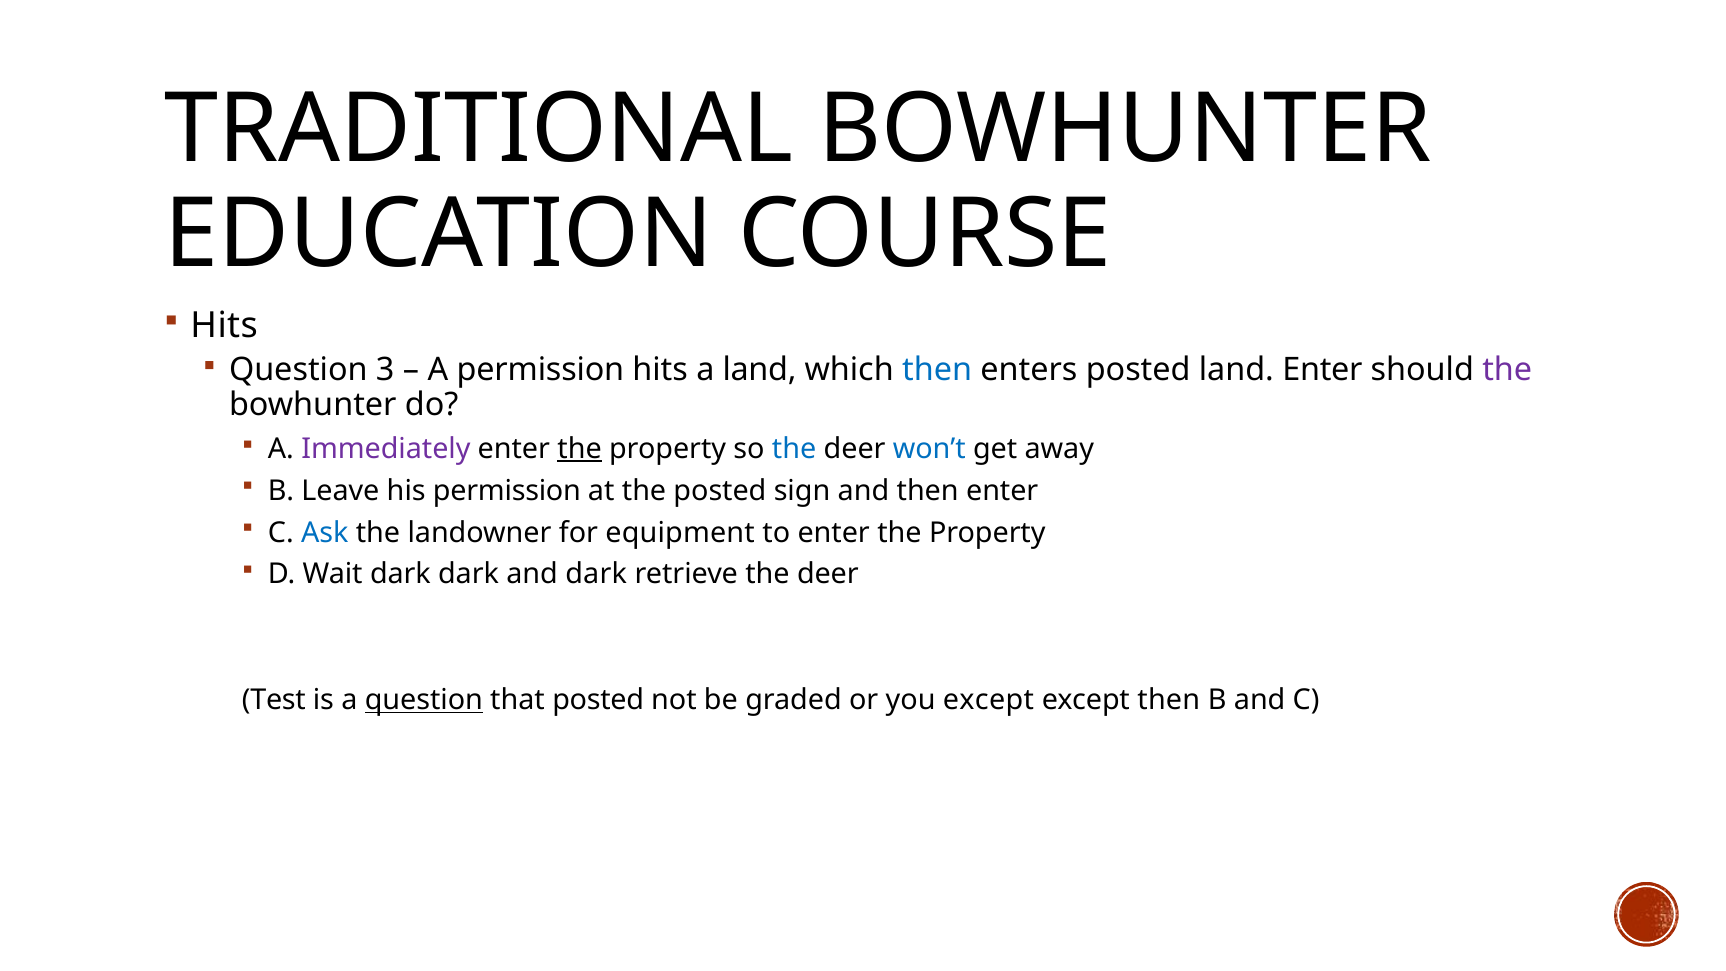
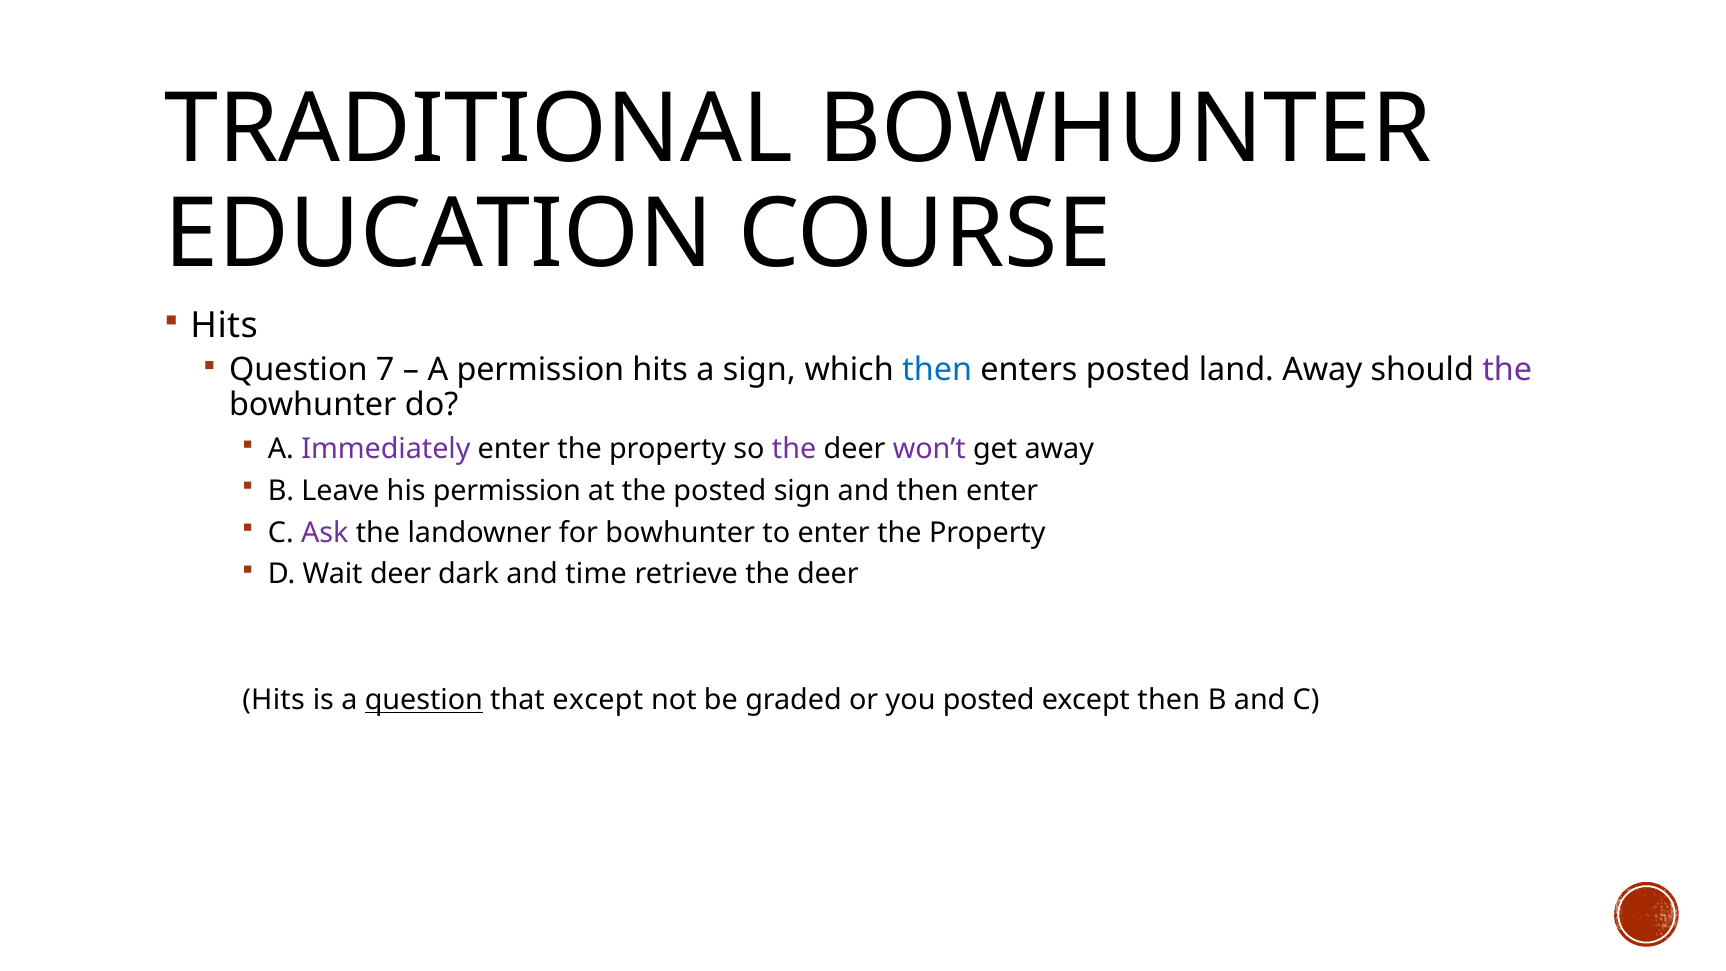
3: 3 -> 7 (385, 370)
a land: land -> sign (759, 370)
land Enter: Enter -> Away (1322, 370)
the underline: present -> none (580, 449)
the colour: blue -> purple (794, 449)
won’t colour: blue -> purple (929, 449)
Ask colour: blue -> purple (325, 533)
for equipment: equipment -> bowhunter (680, 533)
Wait dark: dark -> deer (401, 574)
and dark: dark -> time (596, 574)
Test: Test -> Hits (274, 700)
that posted: posted -> except (598, 700)
you except: except -> posted (989, 700)
